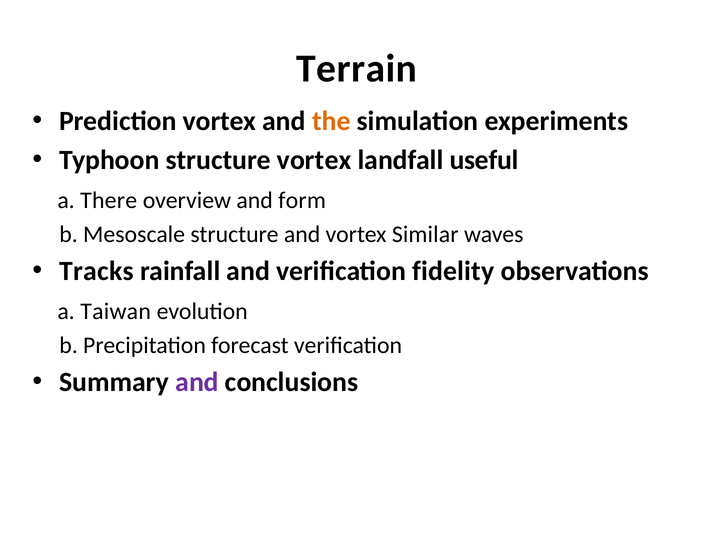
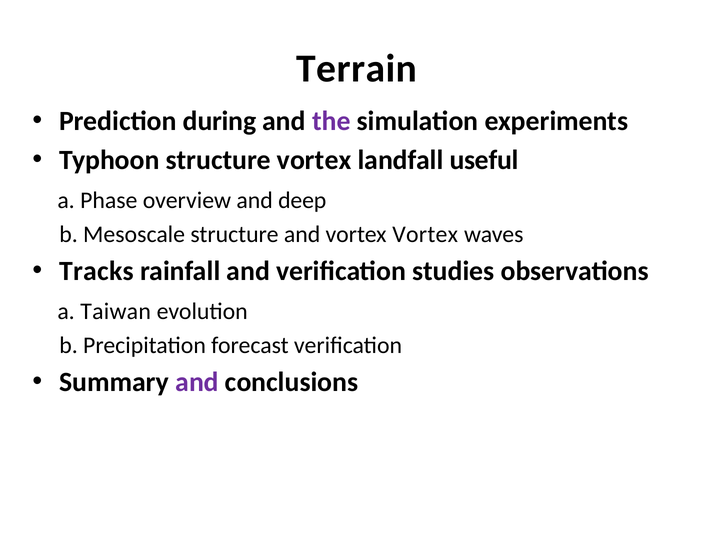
Prediction vortex: vortex -> during (220, 121)
the colour: orange -> purple (331, 121)
There: There -> Phase (109, 200)
form: form -> deep (302, 200)
vortex Similar: Similar -> Vortex (425, 234)
fidelity: fidelity -> studies (453, 271)
